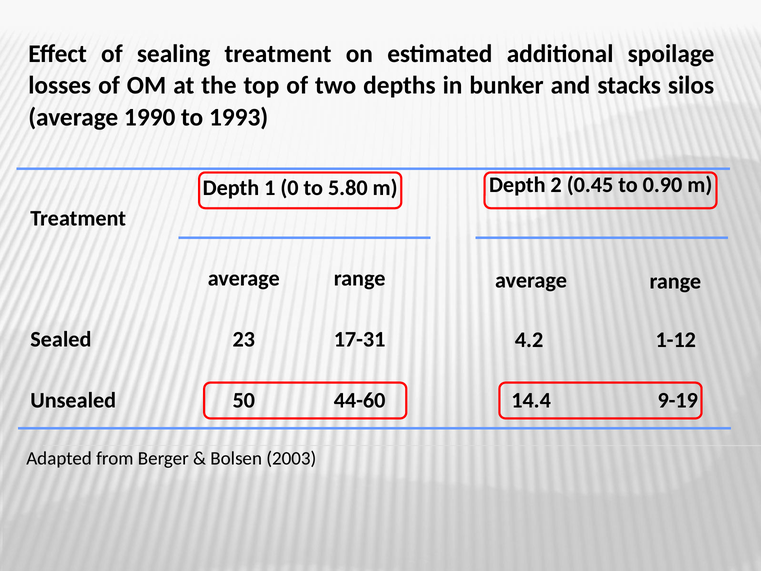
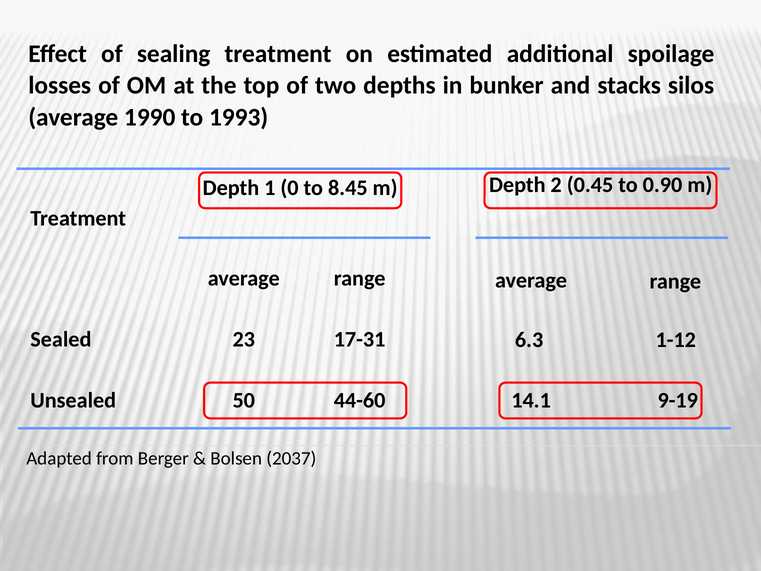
5.80: 5.80 -> 8.45 (348, 188)
4.2: 4.2 -> 6.3 (529, 340)
14.4: 14.4 -> 14.1 (531, 400)
2003: 2003 -> 2037 (291, 458)
